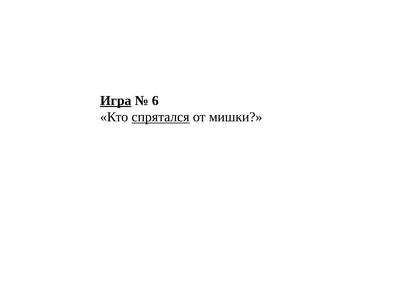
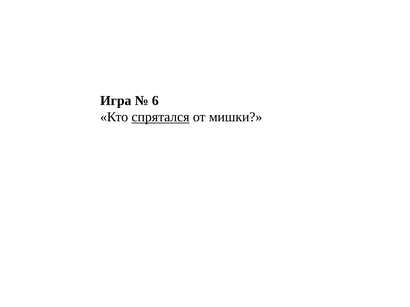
Игра underline: present -> none (116, 101)
